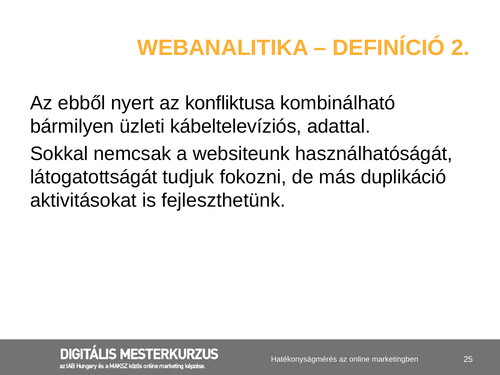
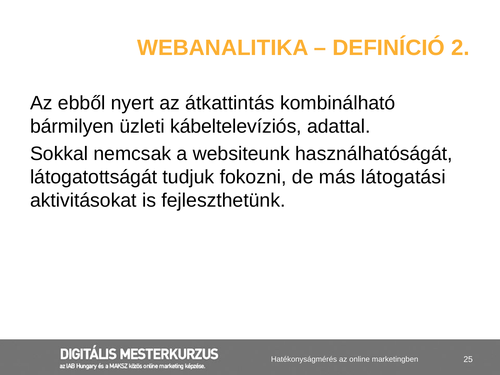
konfliktusa: konfliktusa -> átkattintás (230, 103)
duplikáció: duplikáció -> látogatási (403, 177)
